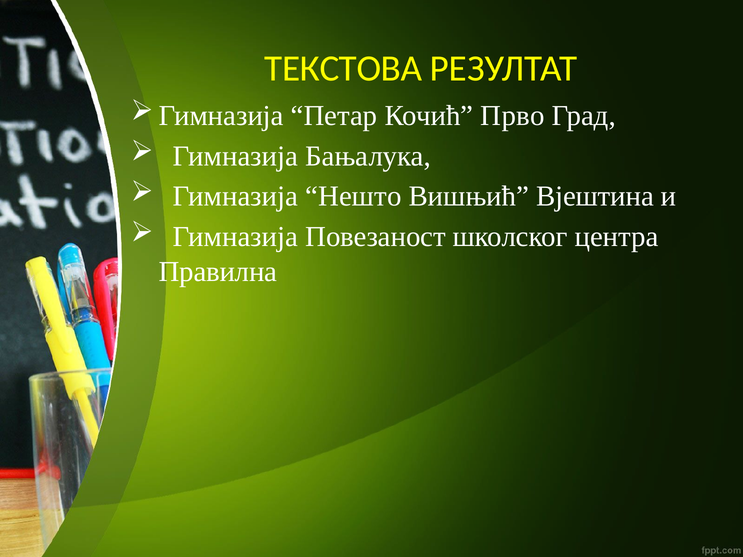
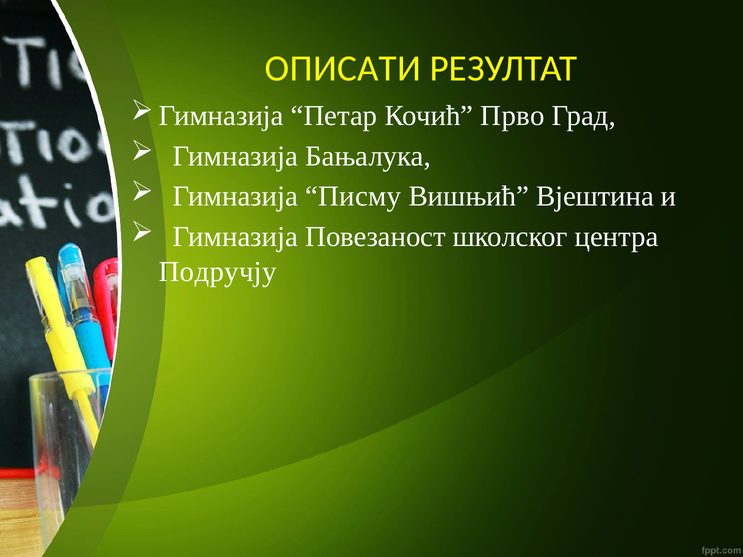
ТЕКСТОВА: ТЕКСТОВА -> ОПИСАТИ (343, 68)
Нешто: Нешто -> Писму (353, 197)
Правилна: Правилна -> Подручју (218, 272)
